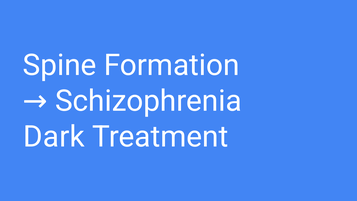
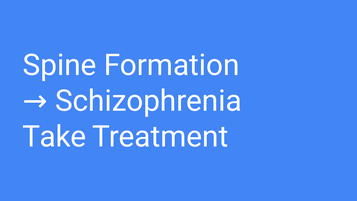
Dark: Dark -> Take (54, 137)
